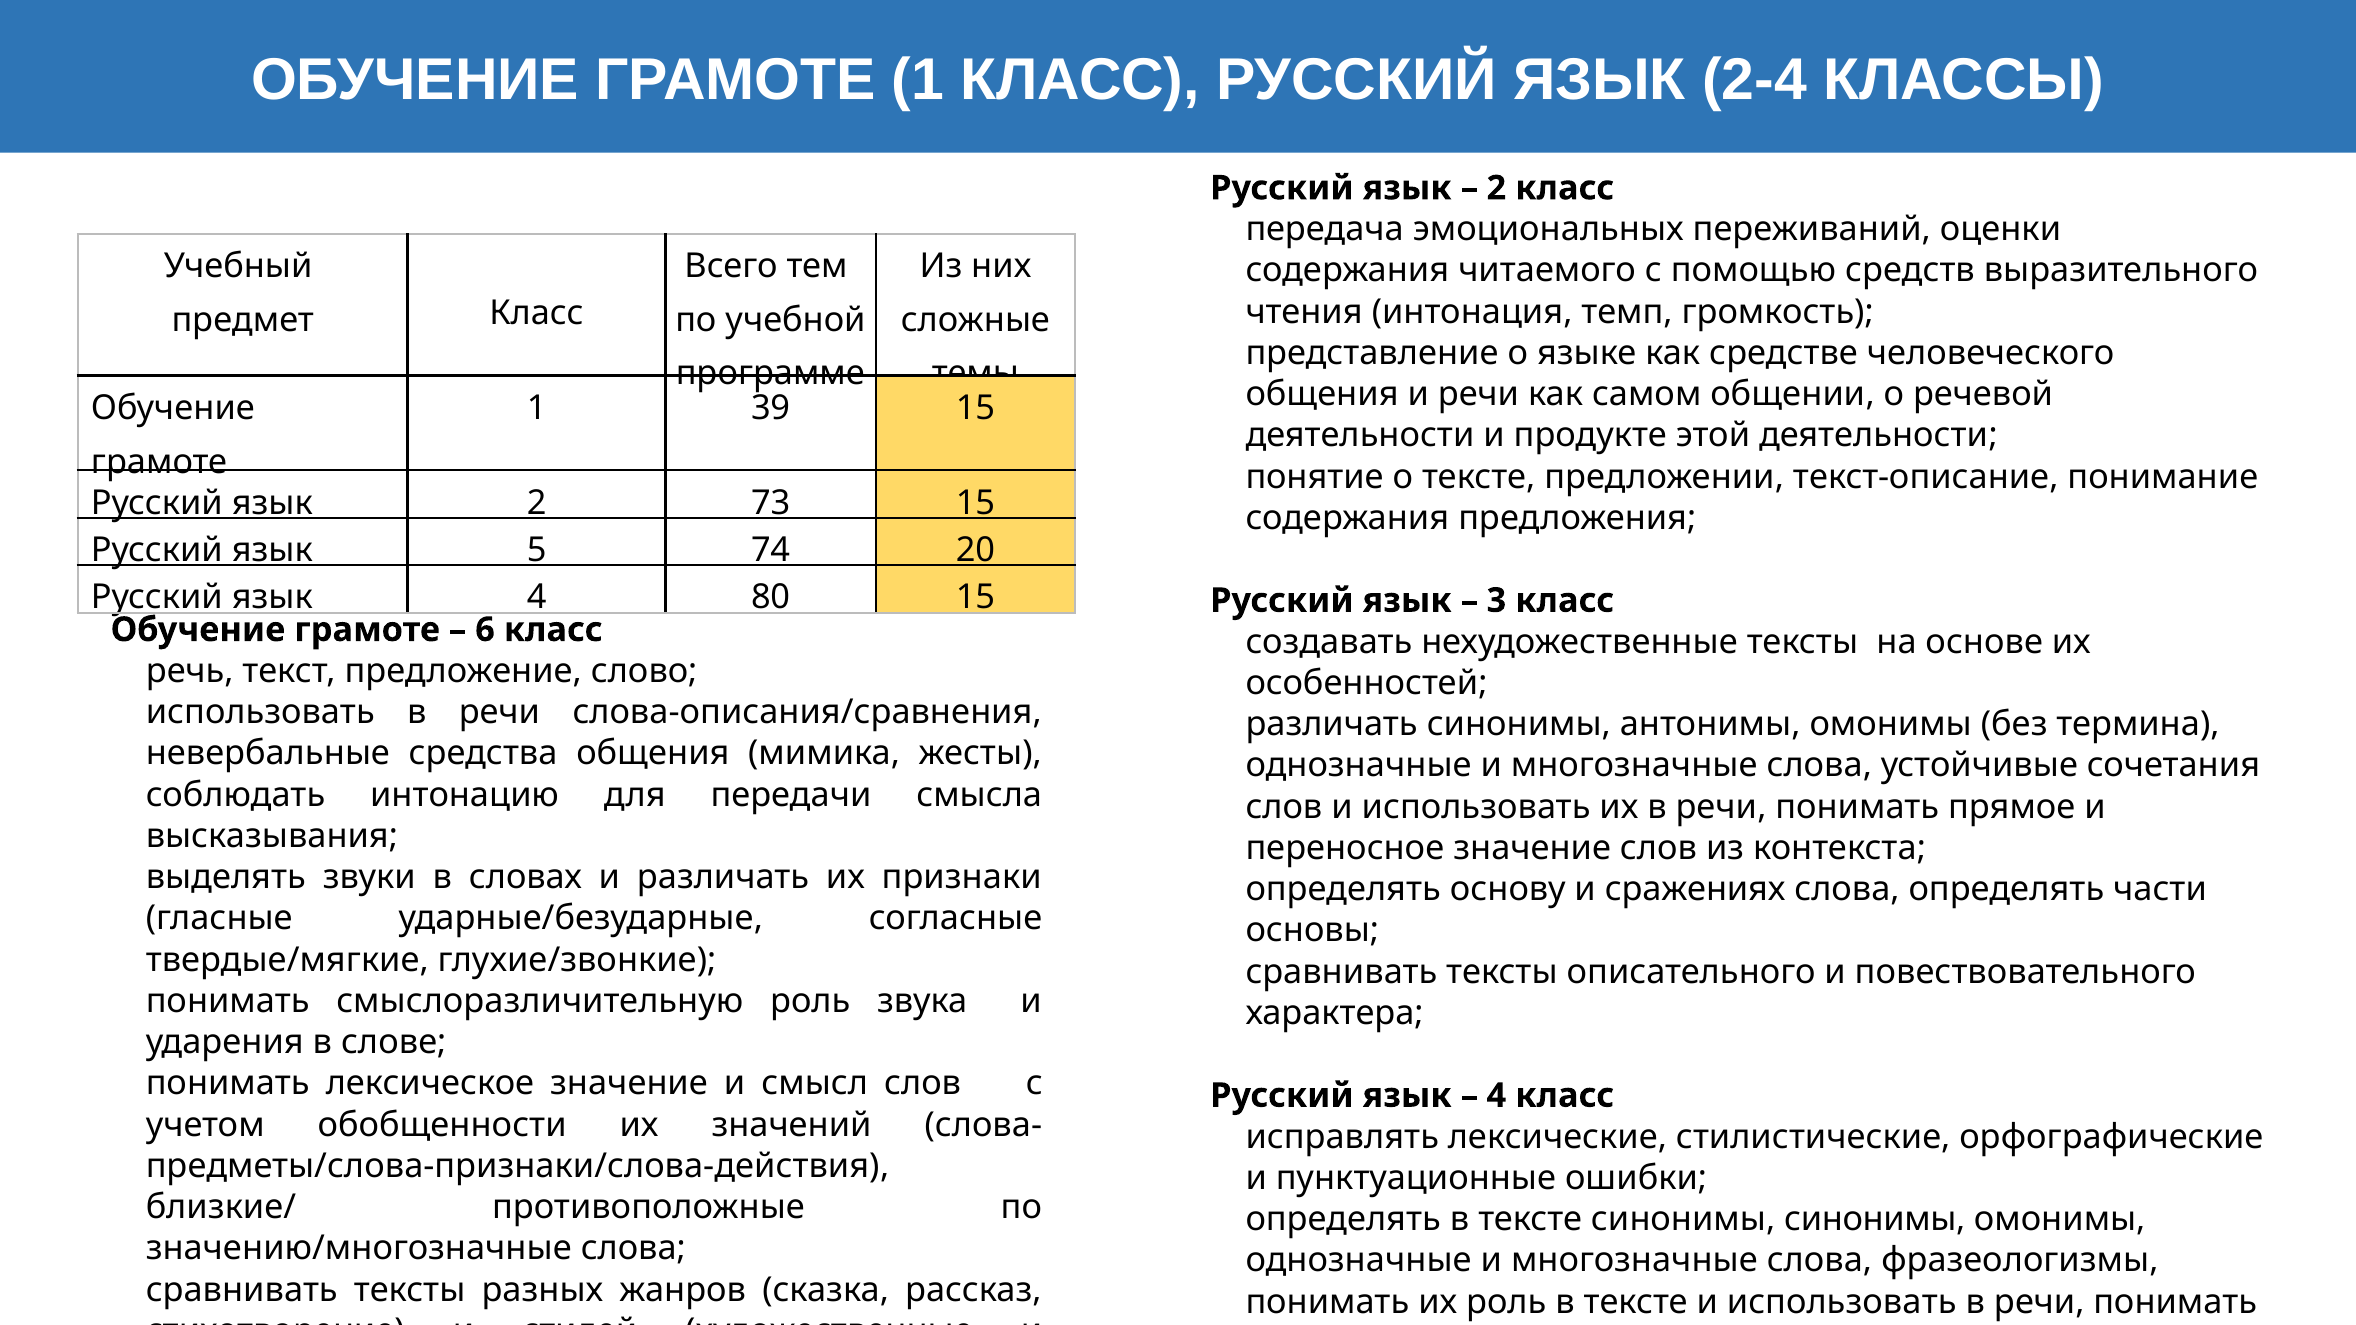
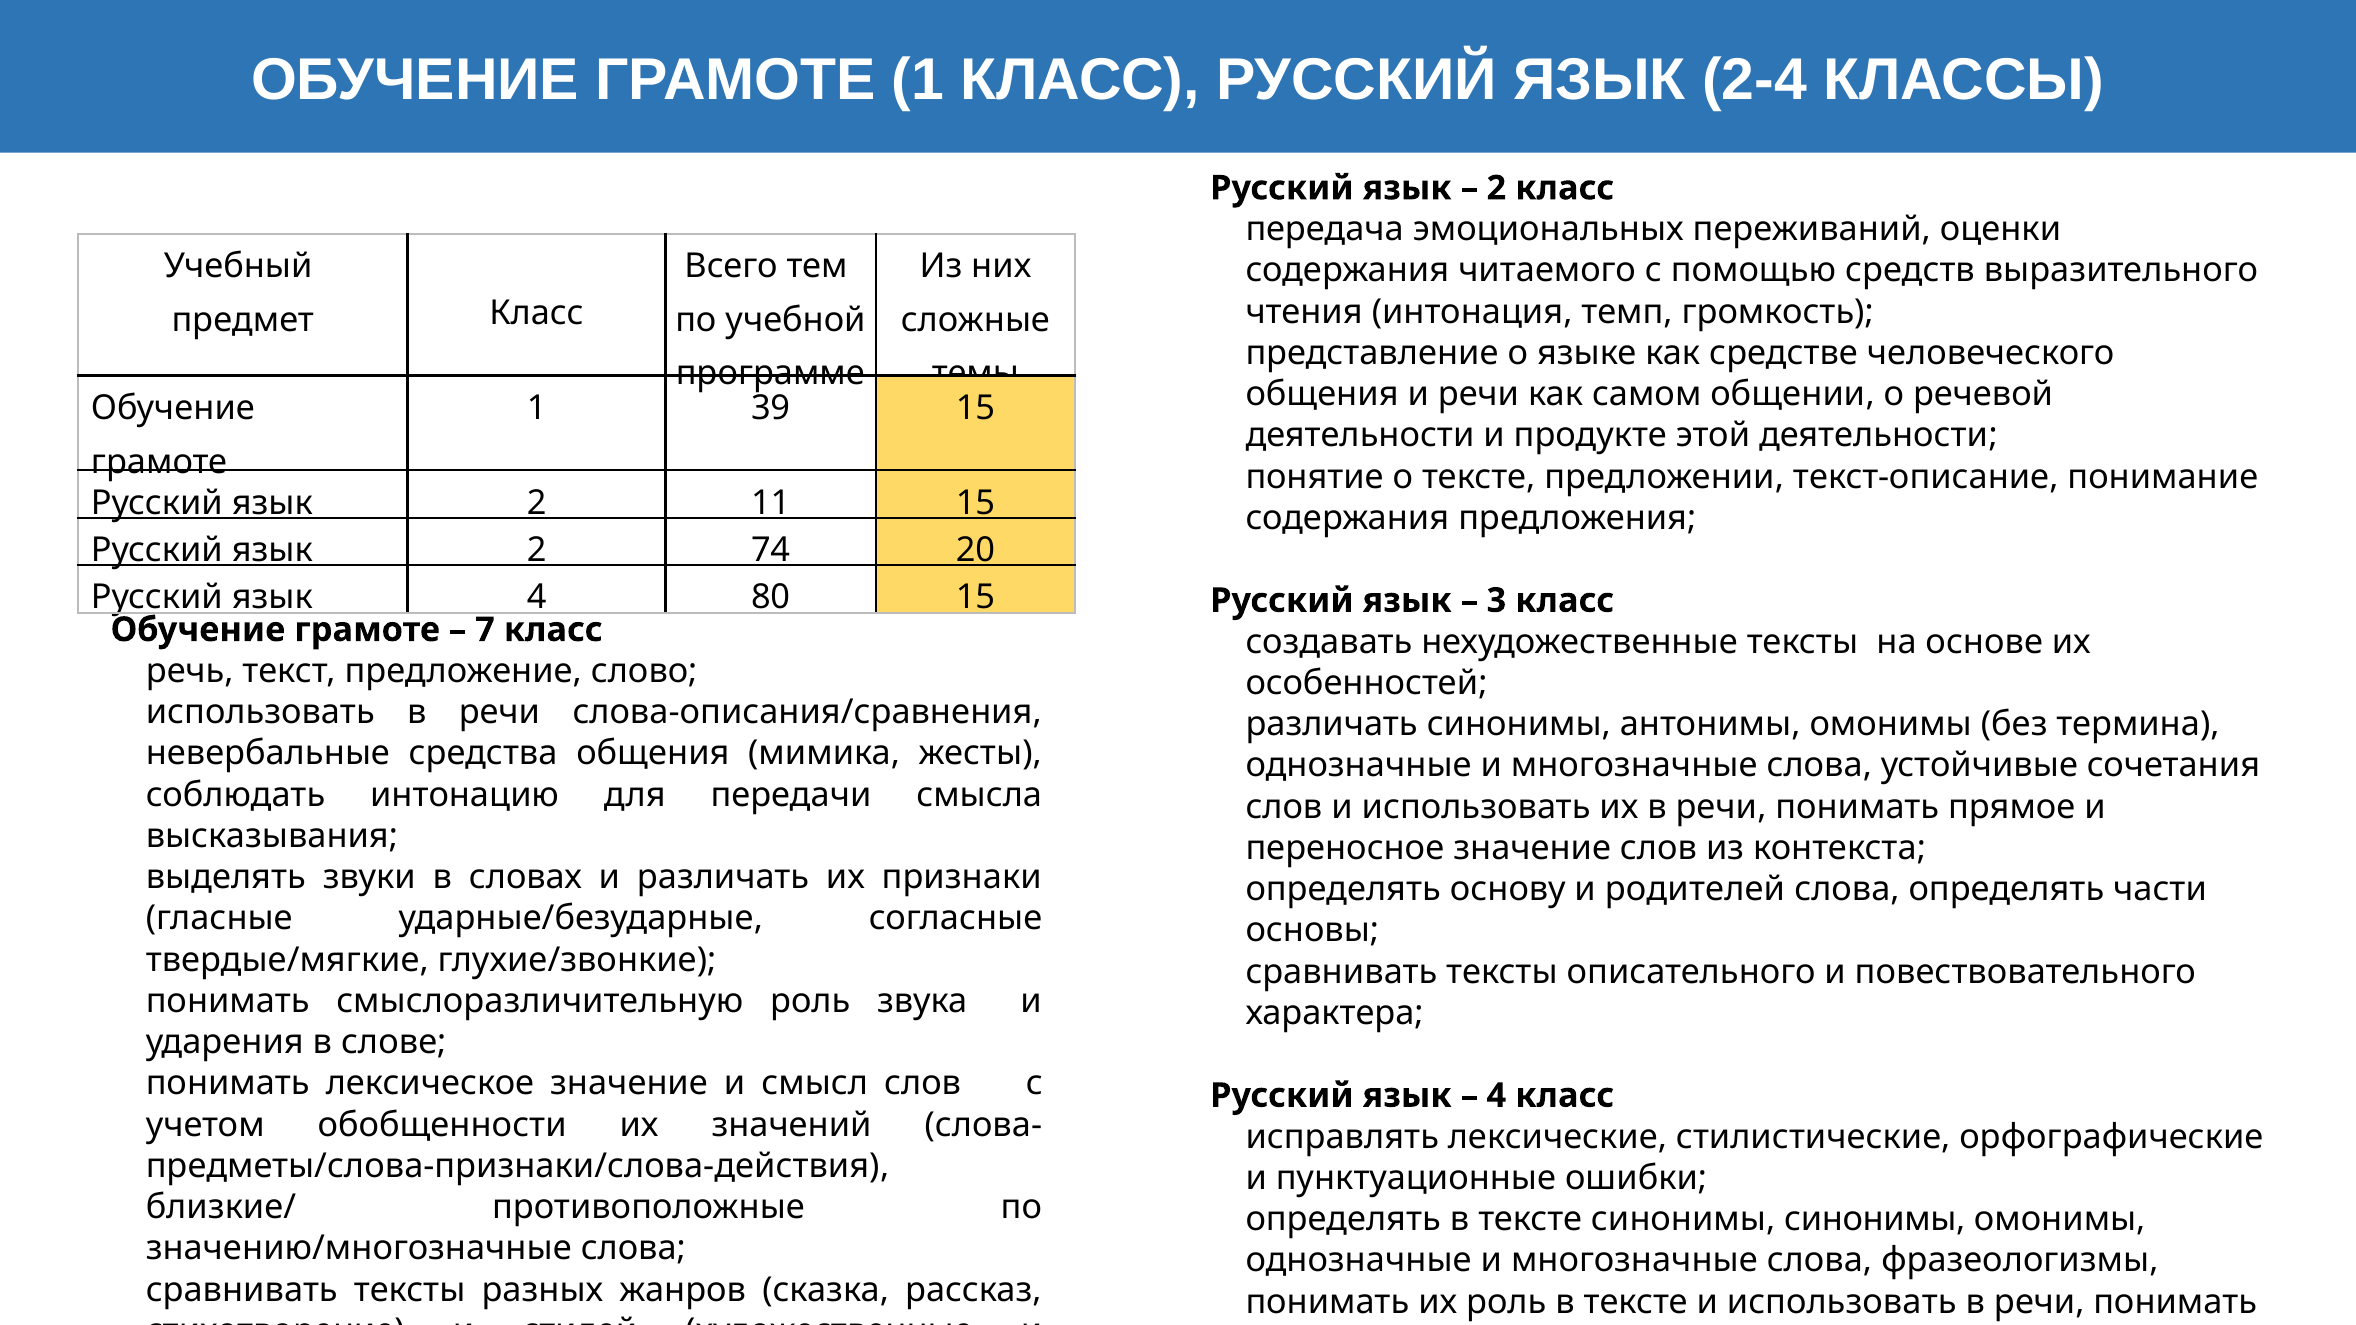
73: 73 -> 11 (771, 503)
5: 5 -> 2 (537, 550)
6: 6 -> 7 (485, 630)
сражениях: сражениях -> родителей (1695, 889)
